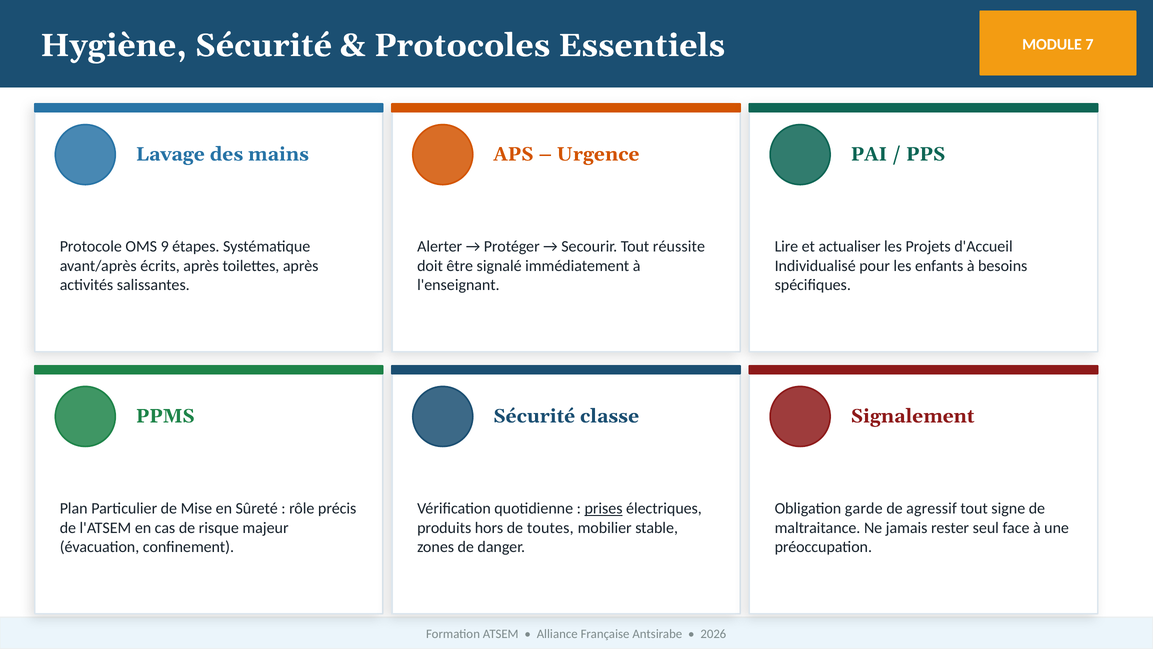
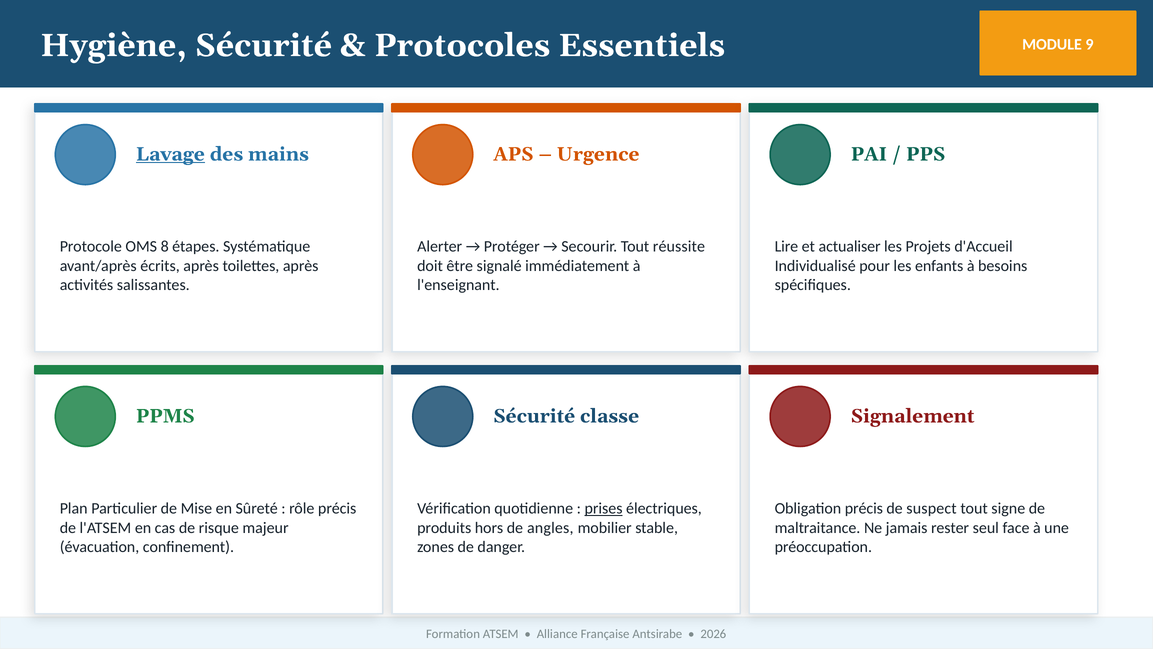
7: 7 -> 9 (1089, 44)
Lavage underline: none -> present (170, 154)
9: 9 -> 8 (165, 246)
Obligation garde: garde -> précis (864, 508)
agressif: agressif -> suspect (932, 508)
toutes: toutes -> angles (550, 527)
